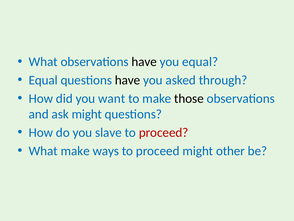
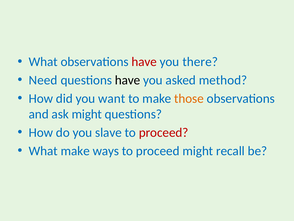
have colour: black -> red (144, 62)
you equal: equal -> there (200, 62)
Equal: Equal -> Need (43, 80)
through: through -> method (223, 80)
those colour: black -> orange (189, 98)
other: other -> recall (230, 151)
